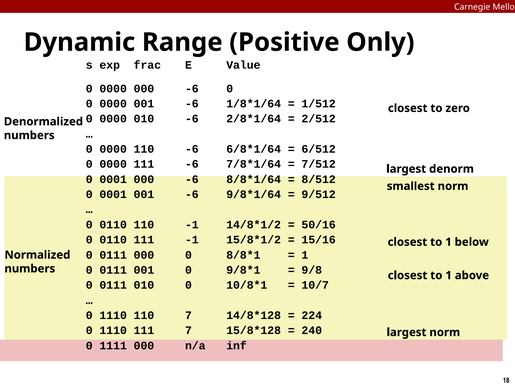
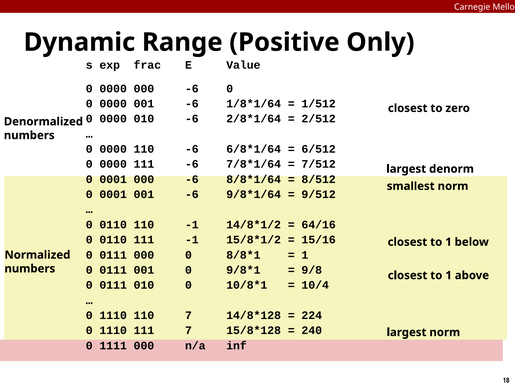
50/16: 50/16 -> 64/16 (319, 224)
10/7: 10/7 -> 10/4 (315, 285)
